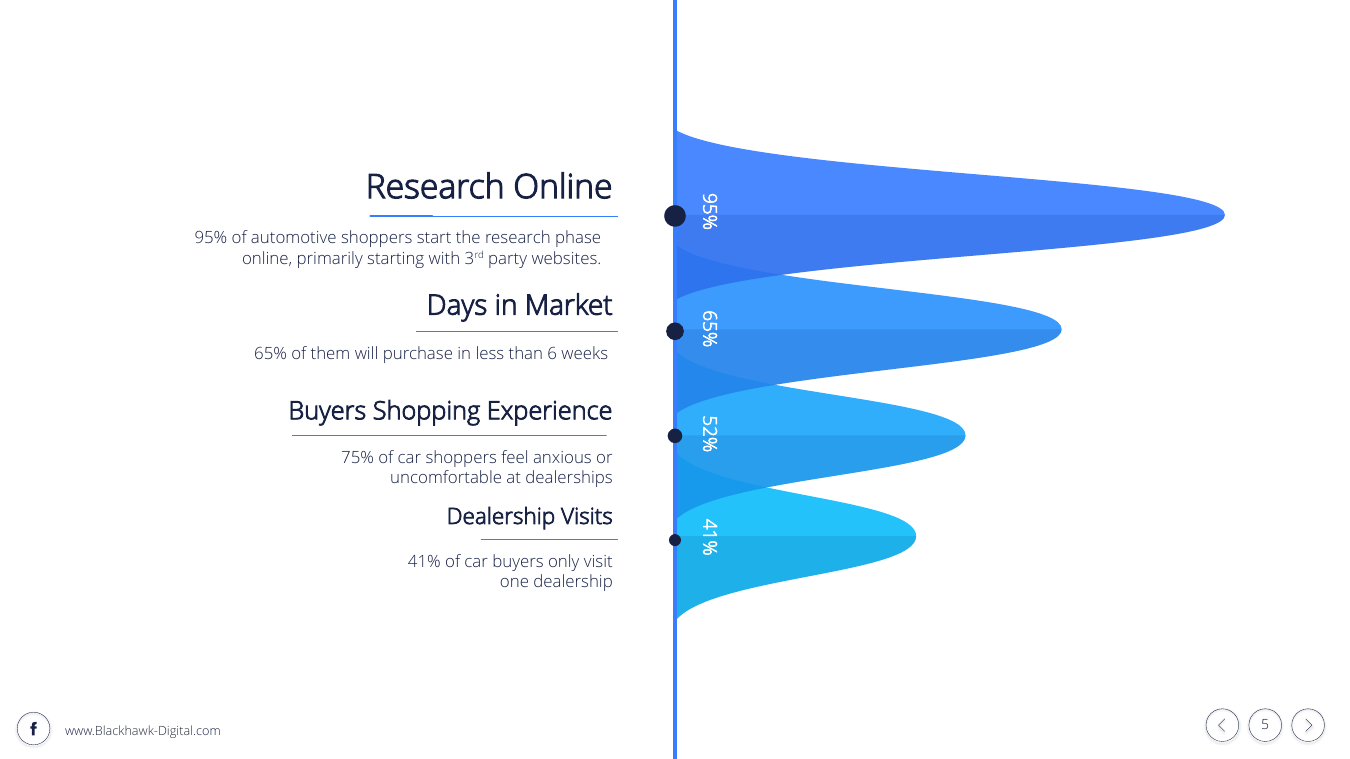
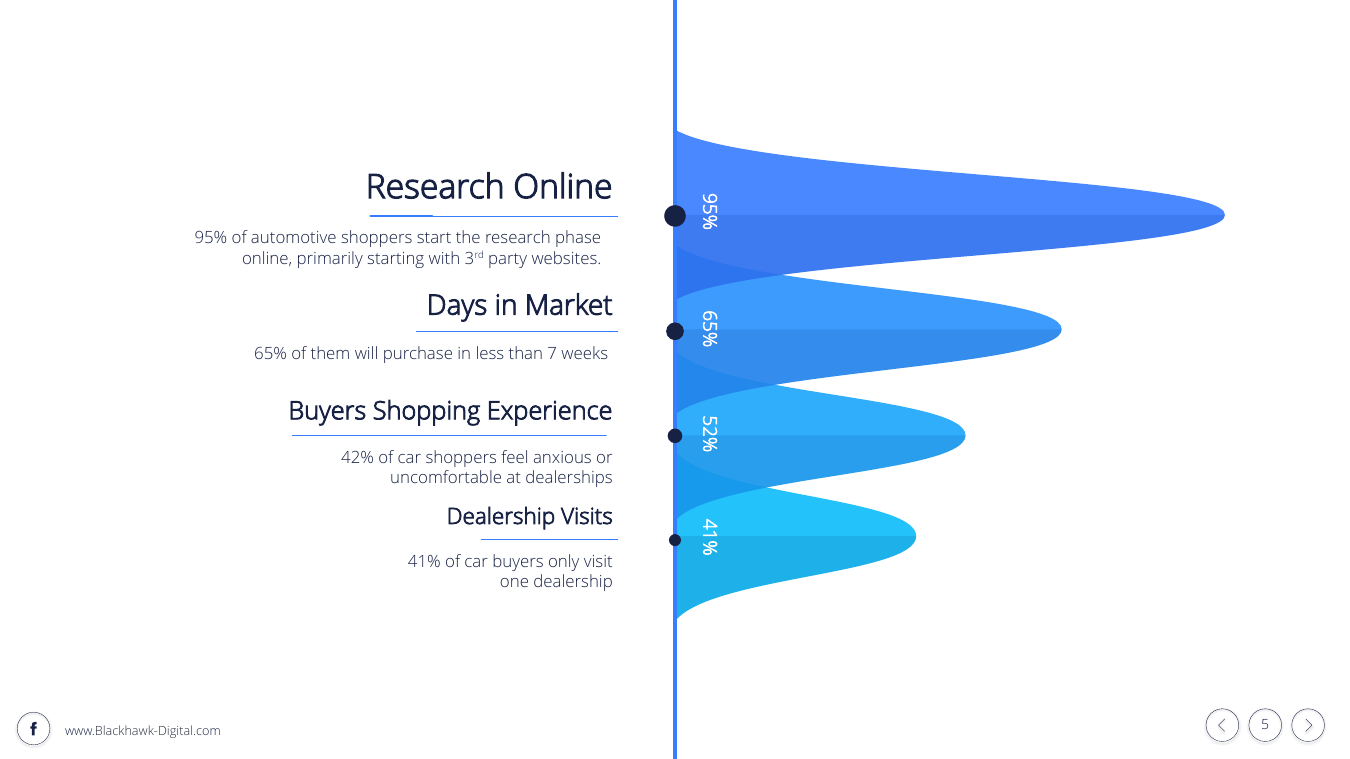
than 6: 6 -> 7 (552, 354)
75%: 75% -> 42% (358, 458)
